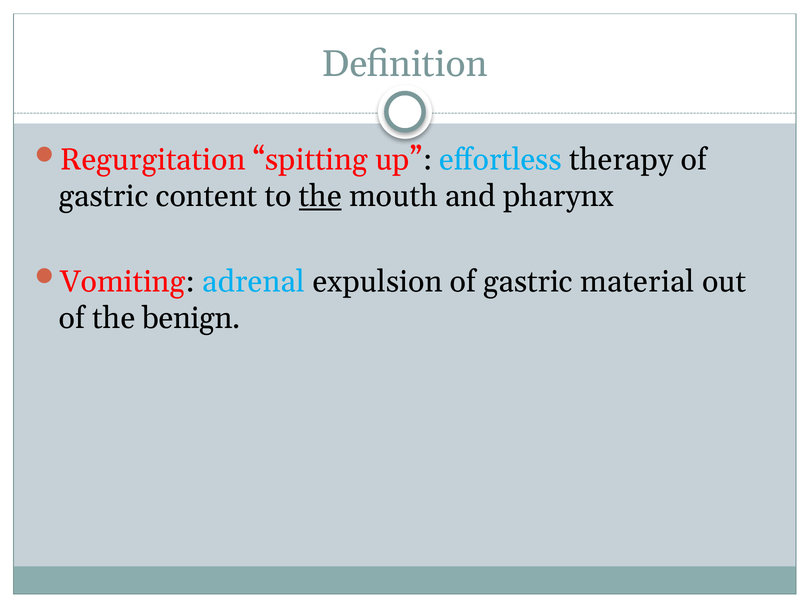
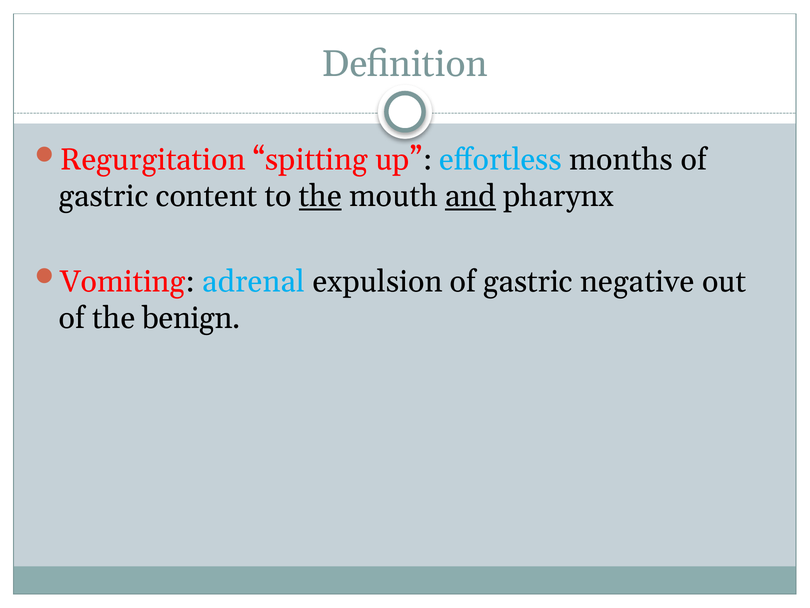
therapy: therapy -> months (621, 160)
and underline: none -> present (470, 196)
material: material -> negative (637, 281)
